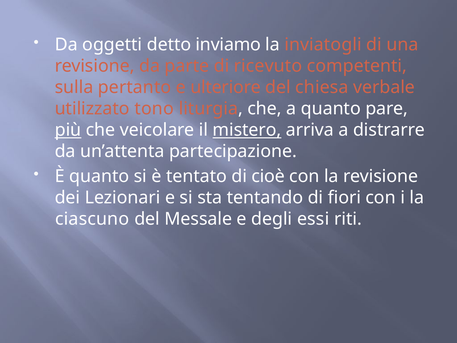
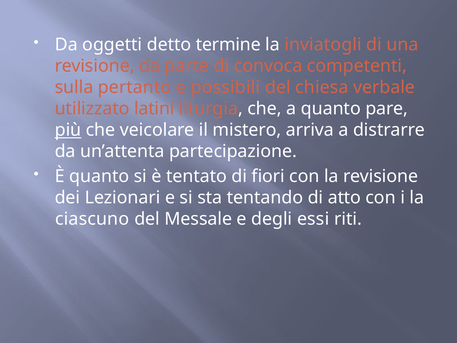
inviamo: inviamo -> termine (228, 45)
ricevuto: ricevuto -> convoca (268, 66)
ulteriore: ulteriore -> possibili (225, 87)
tono: tono -> latini (154, 109)
mistero underline: present -> none (247, 130)
cioè: cioè -> fiori (268, 176)
fiori: fiori -> atto (344, 198)
